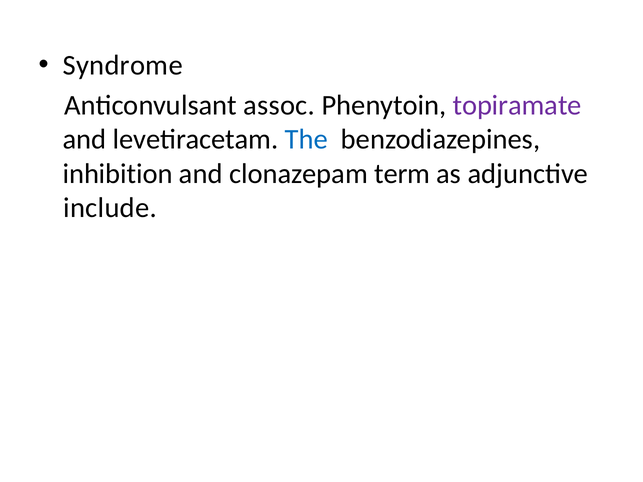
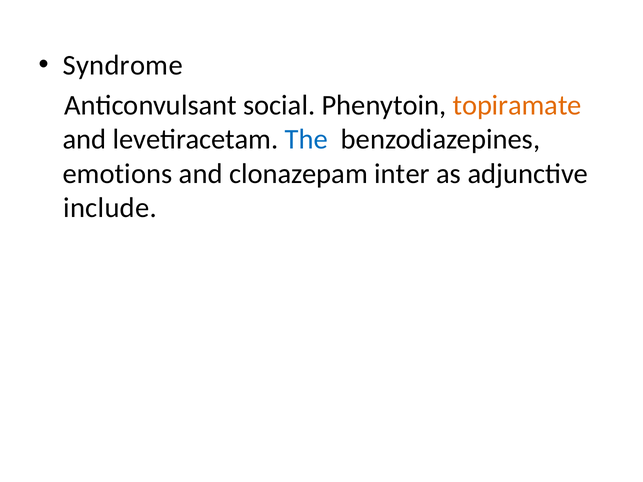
assoc: assoc -> social (279, 105)
topiramate colour: purple -> orange (517, 105)
inhibition: inhibition -> emotions (118, 174)
term: term -> inter (402, 174)
